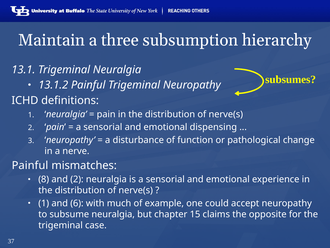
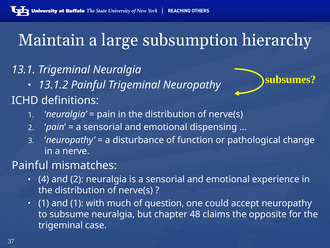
three: three -> large (120, 40)
8: 8 -> 4 (44, 179)
and 6: 6 -> 1 (77, 203)
example: example -> question (164, 203)
15: 15 -> 48 (195, 214)
